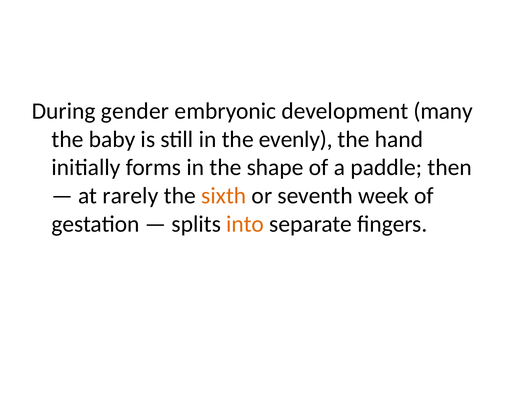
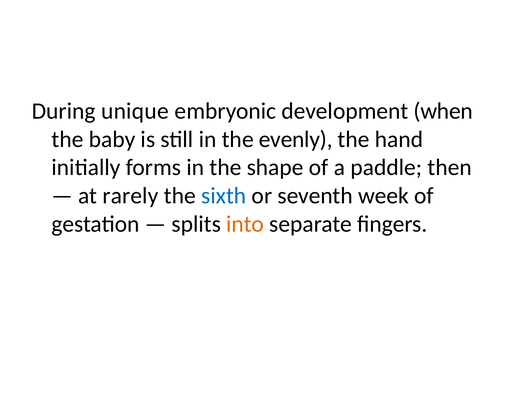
gender: gender -> unique (135, 111)
many: many -> when (443, 111)
sixth colour: orange -> blue (224, 196)
